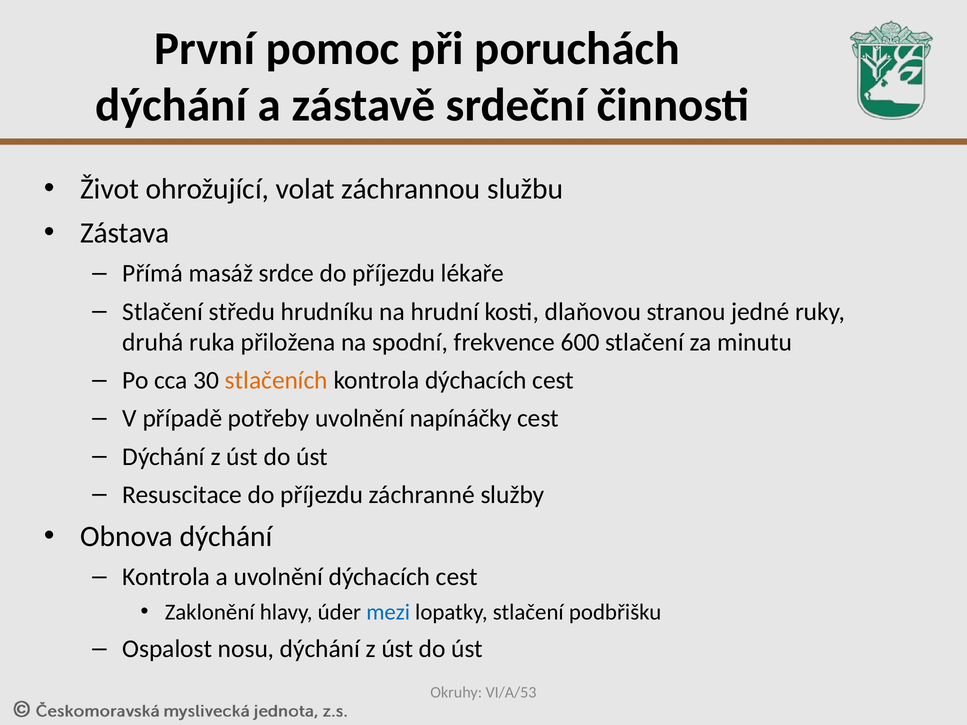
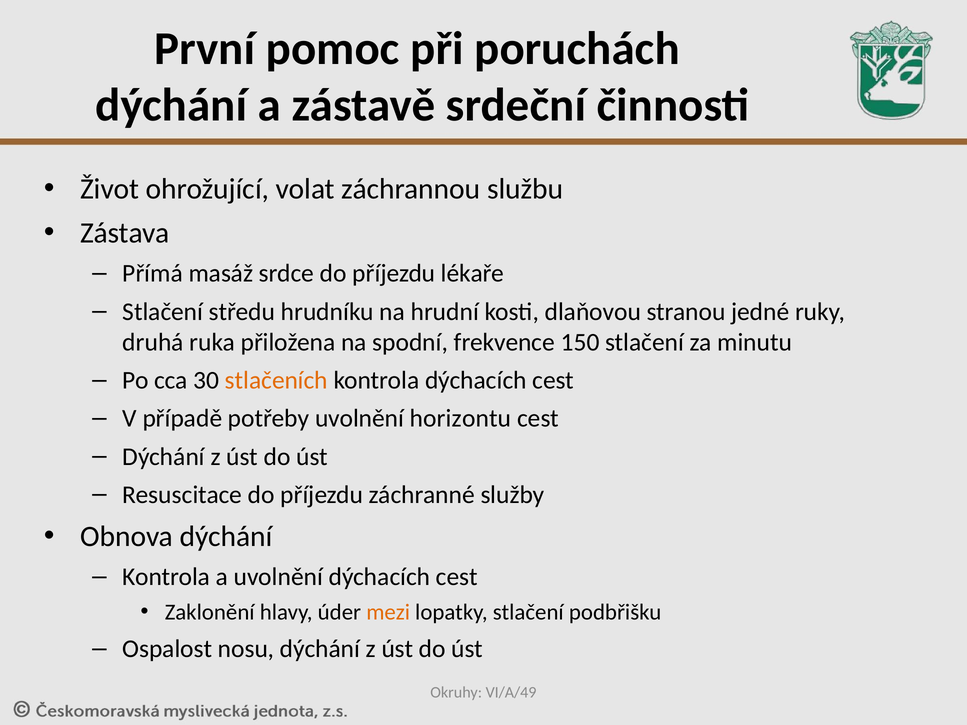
600: 600 -> 150 (580, 342)
napínáčky: napínáčky -> horizontu (461, 419)
mezi colour: blue -> orange (388, 612)
VI/A/53: VI/A/53 -> VI/A/49 (511, 692)
